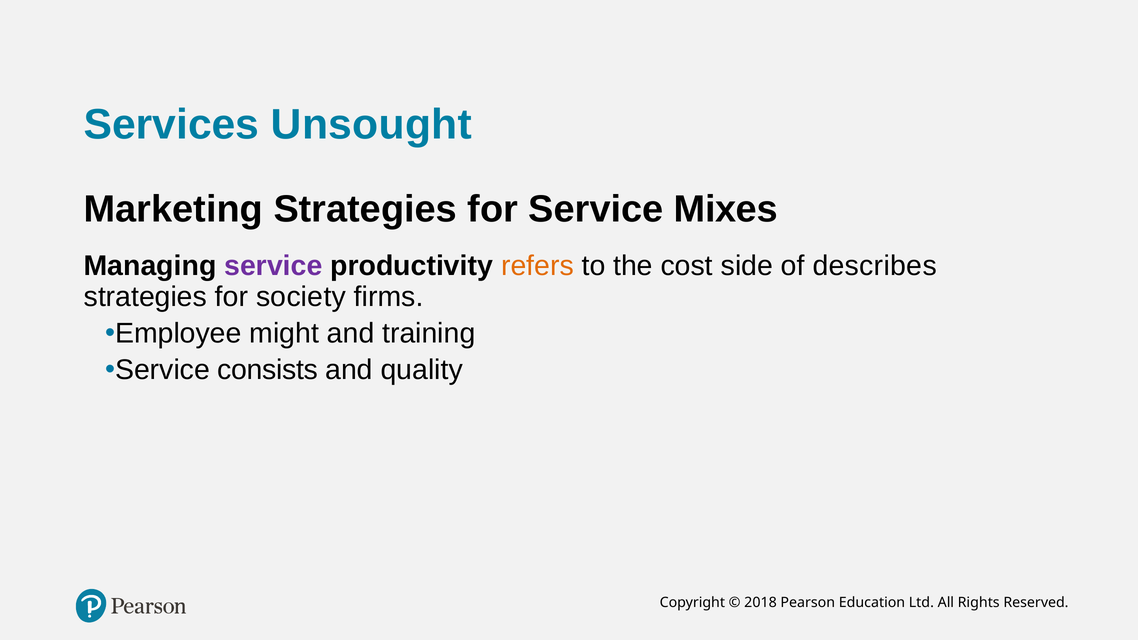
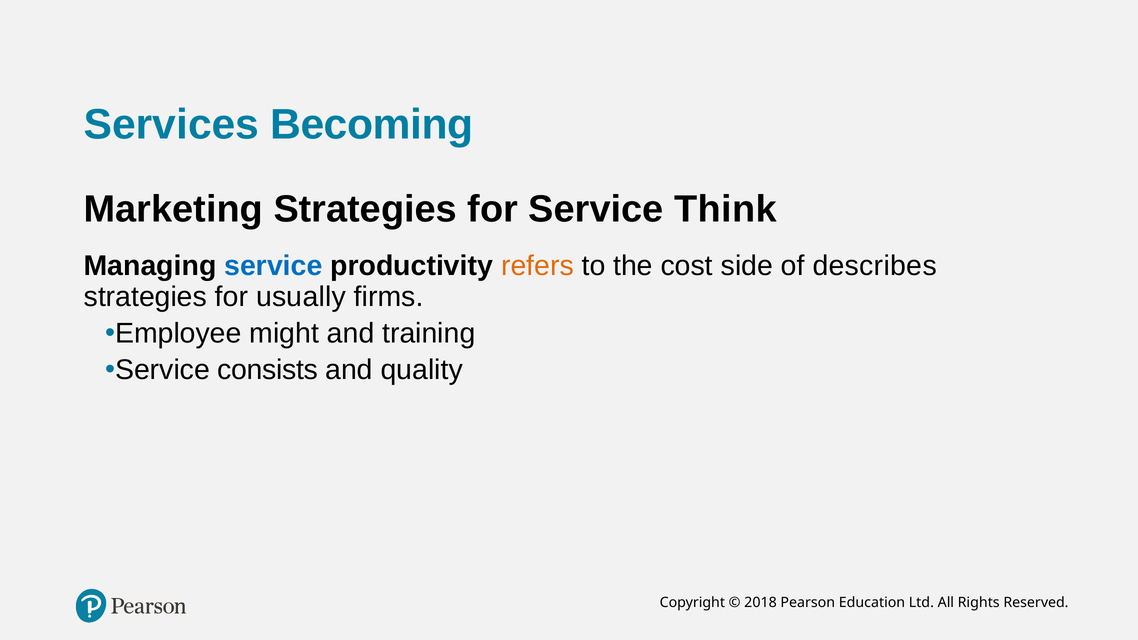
Unsought: Unsought -> Becoming (372, 125)
Mixes: Mixes -> Think (725, 209)
service colour: purple -> blue (273, 266)
society: society -> usually (301, 297)
